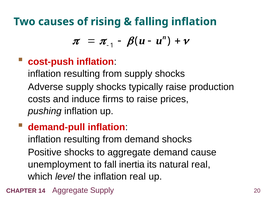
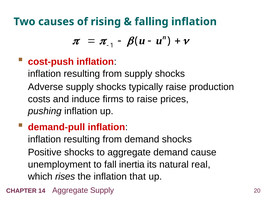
level: level -> rises (65, 176)
inflation real: real -> that (138, 176)
